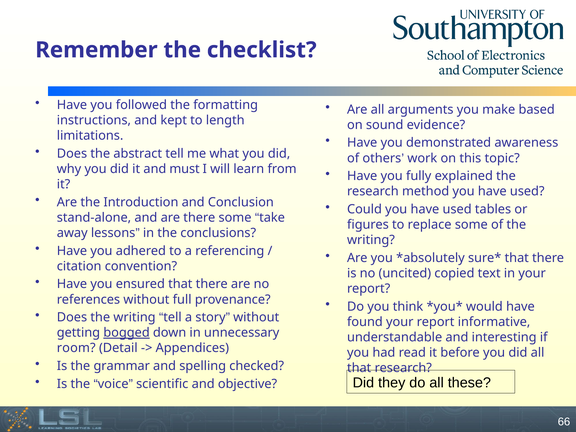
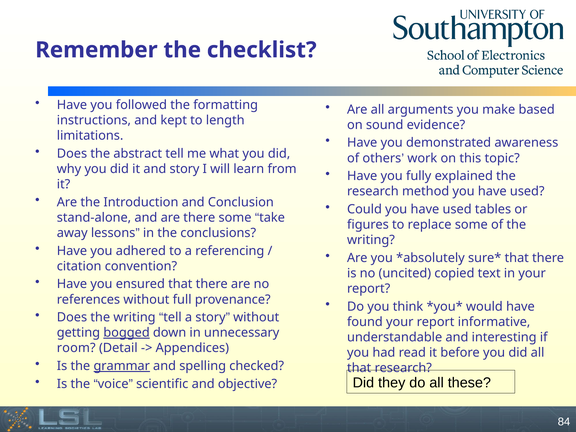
and must: must -> story (185, 169)
grammar underline: none -> present (122, 366)
66: 66 -> 84 (564, 422)
